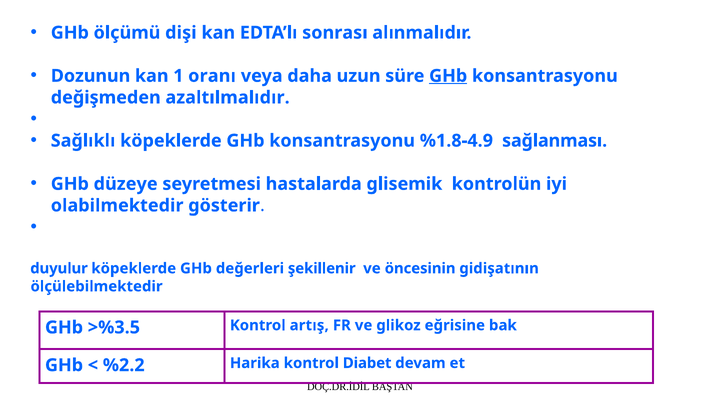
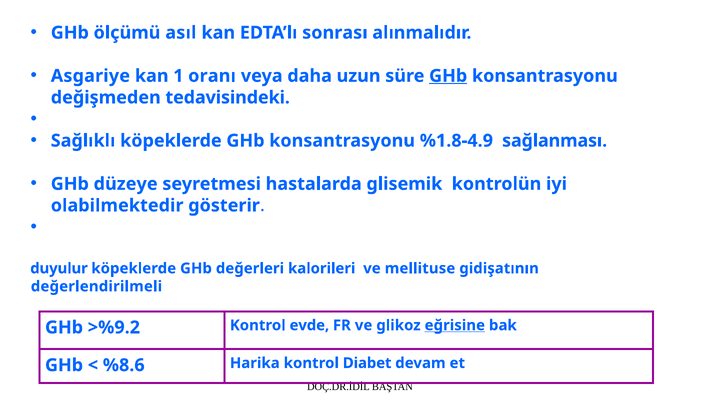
dişi: dişi -> asıl (181, 33)
Dozunun: Dozunun -> Asgariye (90, 76)
azaltılmalıdır: azaltılmalıdır -> tedavisindeki (228, 98)
şekillenir: şekillenir -> kalorileri (322, 268)
öncesinin: öncesinin -> mellituse (420, 268)
ölçülebilmektedir: ölçülebilmektedir -> değerlendirilmeli (96, 286)
>%3.5: >%3.5 -> >%9.2 (114, 327)
artış: artış -> evde (309, 325)
eğrisine underline: none -> present (455, 325)
%2.2: %2.2 -> %8.6 (124, 365)
